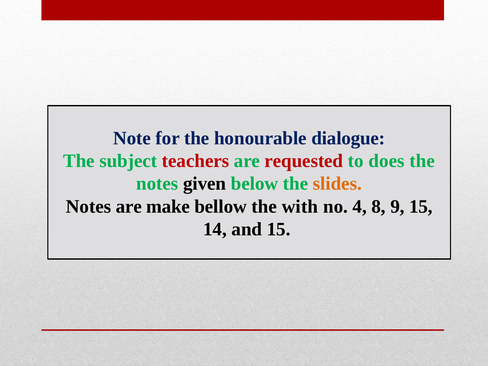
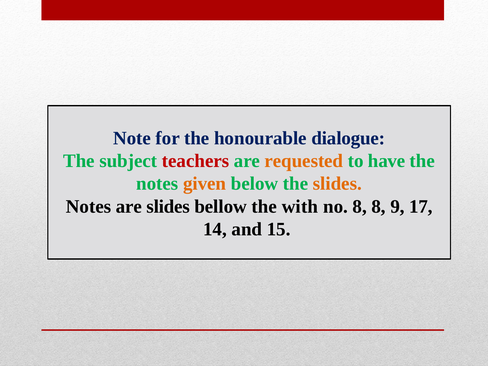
requested colour: red -> orange (304, 161)
does: does -> have (387, 161)
given colour: black -> orange (205, 184)
are make: make -> slides (168, 206)
no 4: 4 -> 8 (360, 206)
9 15: 15 -> 17 (421, 206)
